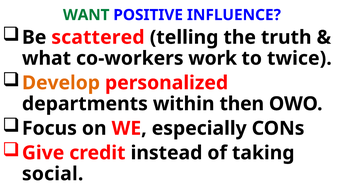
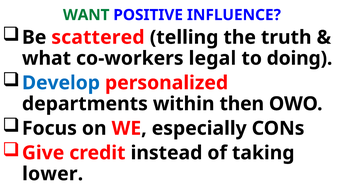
work: work -> legal (212, 58)
twice: twice -> doing (300, 58)
Develop colour: orange -> blue (61, 83)
social: social -> lower (53, 173)
